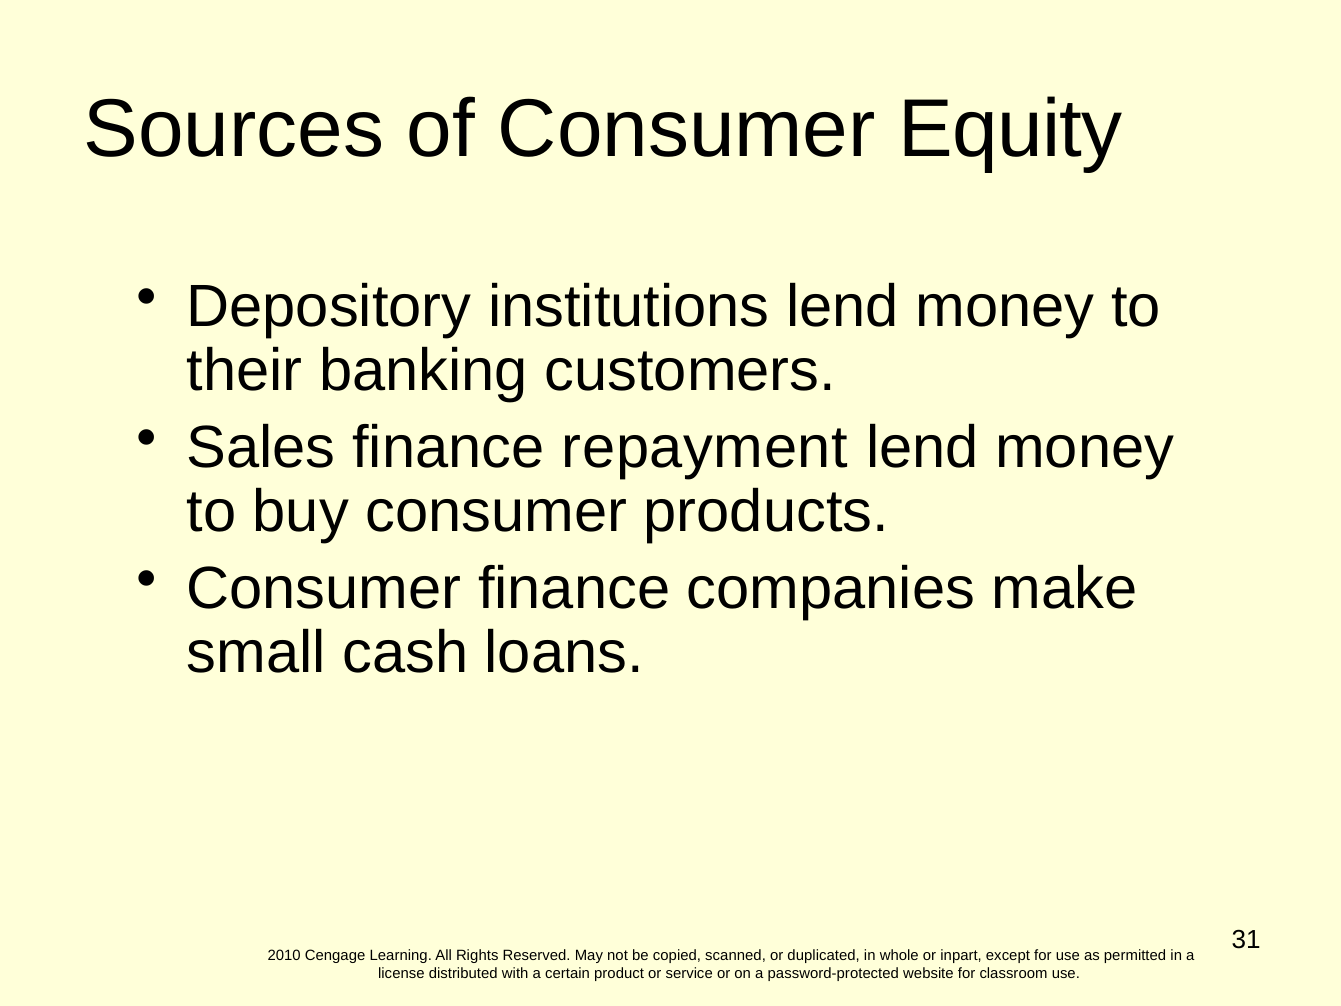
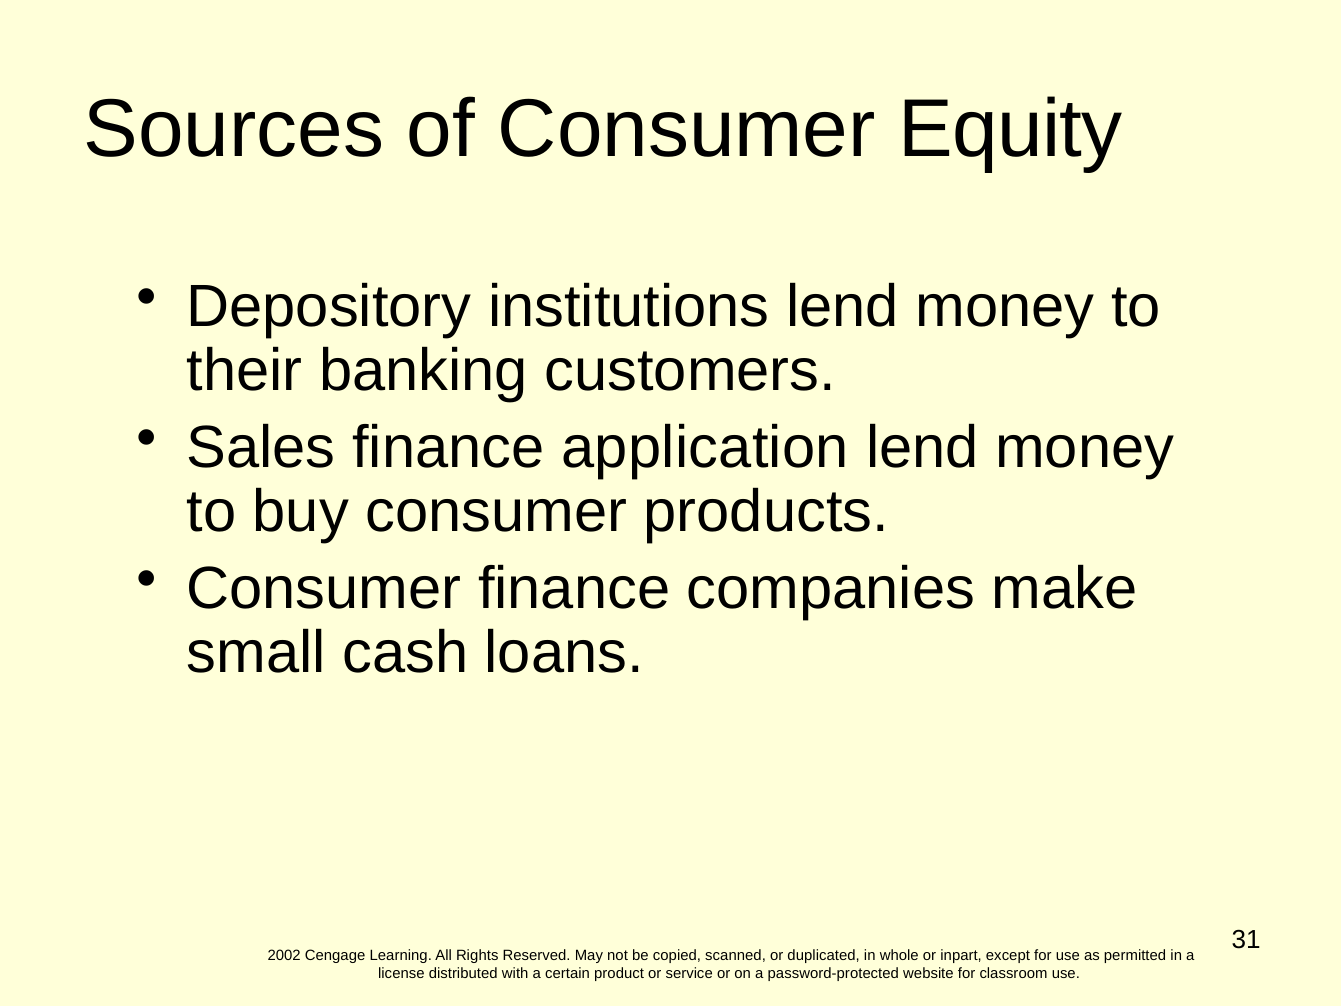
repayment: repayment -> application (705, 448)
2010: 2010 -> 2002 (284, 955)
